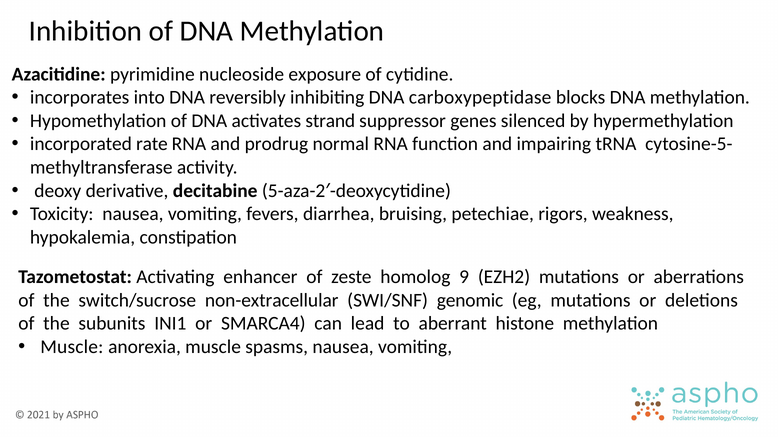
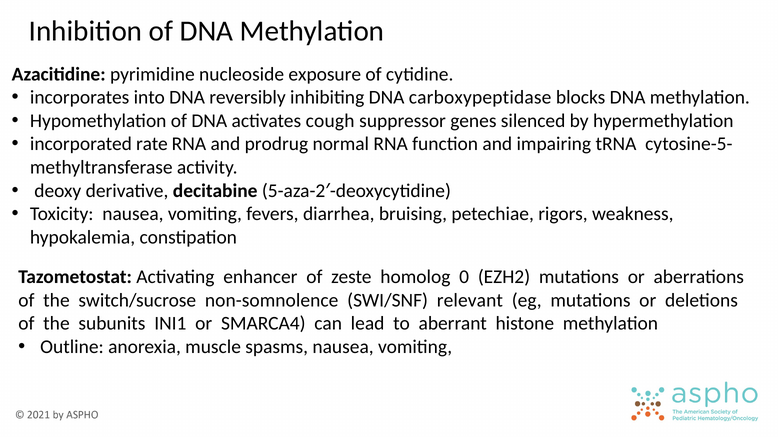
strand: strand -> cough (330, 121)
9: 9 -> 0 (464, 277)
non-extracellular: non-extracellular -> non-somnolence (272, 301)
genomic: genomic -> relevant (470, 301)
Muscle: Muscle -> Outline (72, 347)
